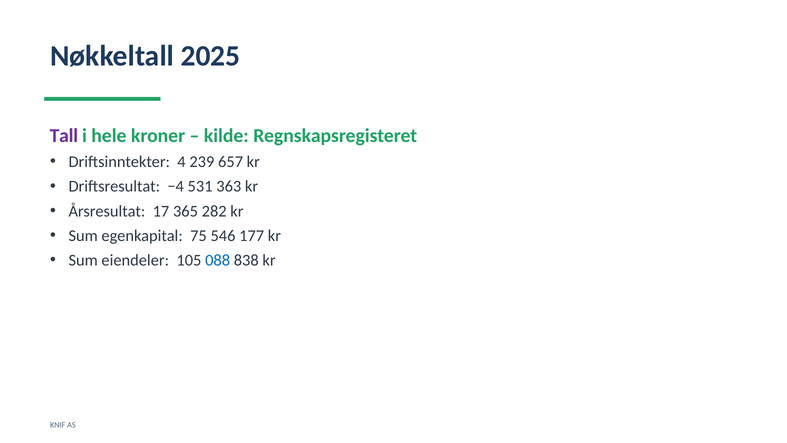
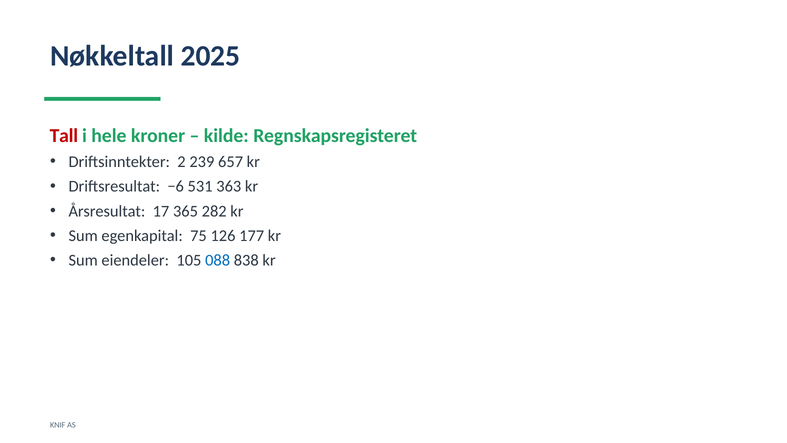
Tall colour: purple -> red (64, 135)
4: 4 -> 2 (182, 162)
−4: −4 -> −6 (176, 186)
546: 546 -> 126 (223, 236)
